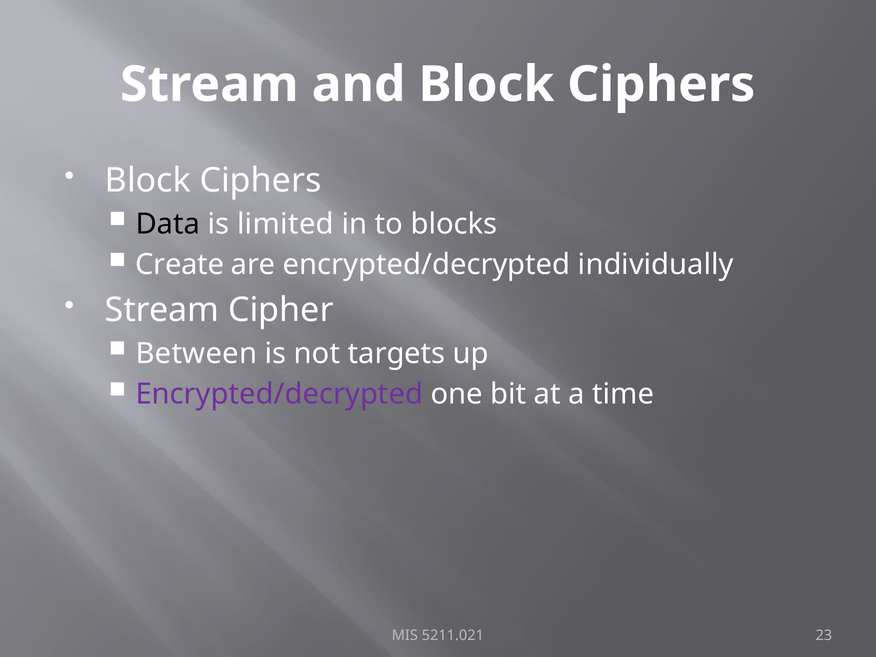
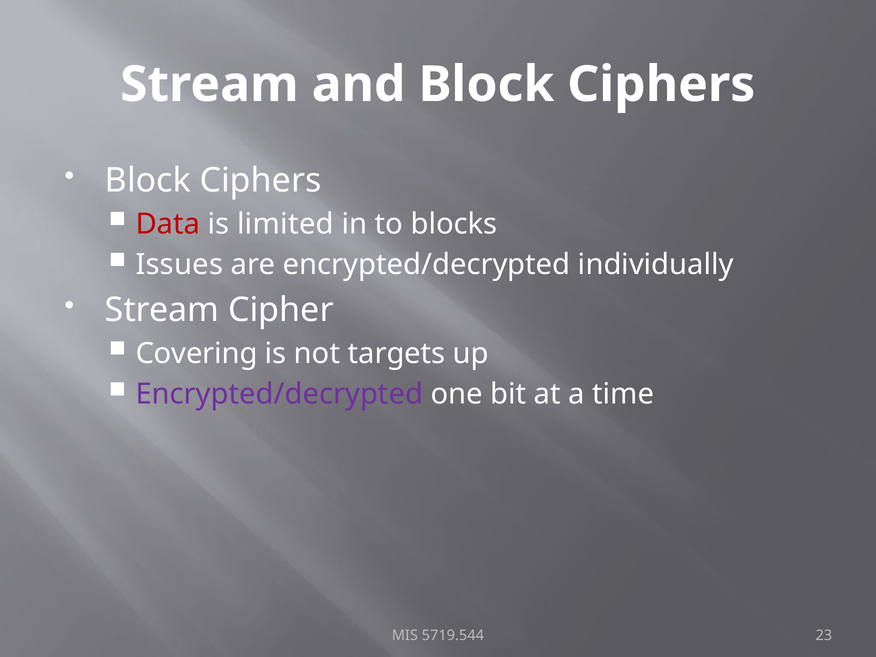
Data colour: black -> red (168, 224)
Create: Create -> Issues (179, 265)
Between: Between -> Covering (197, 353)
5211.021: 5211.021 -> 5719.544 (453, 635)
